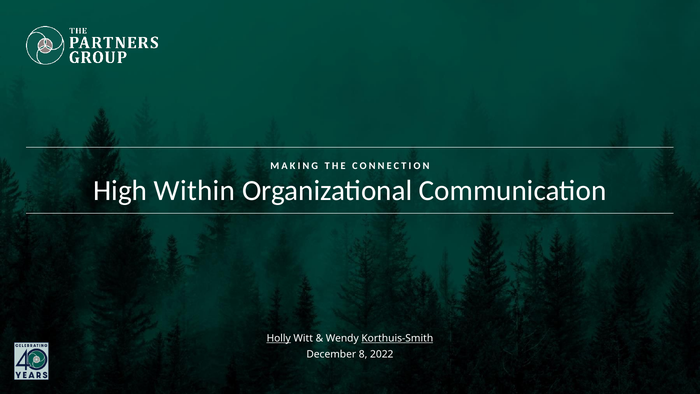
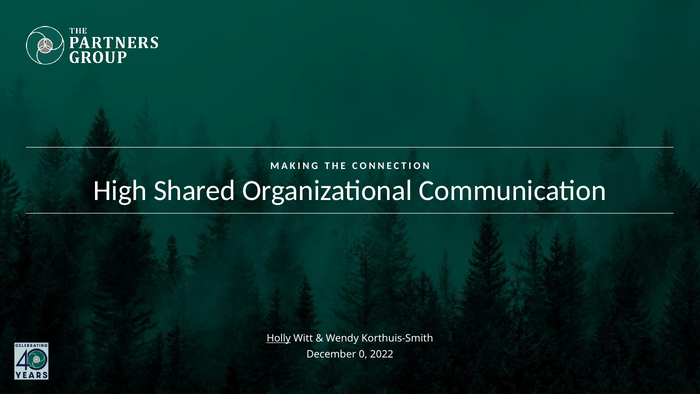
Within: Within -> Shared (195, 191)
Korthuis-Smith underline: present -> none (397, 338)
8: 8 -> 0 (363, 354)
